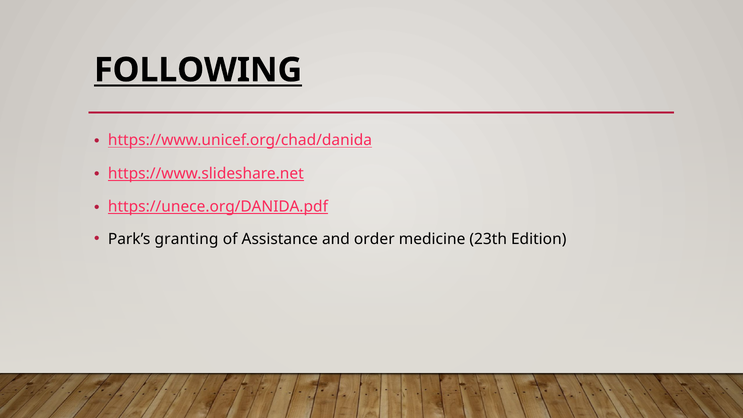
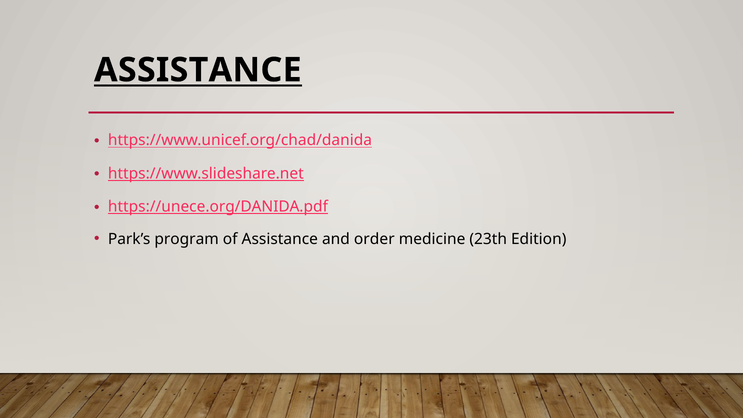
FOLLOWING: FOLLOWING -> ASSISTANCE (198, 70)
granting: granting -> program (187, 239)
